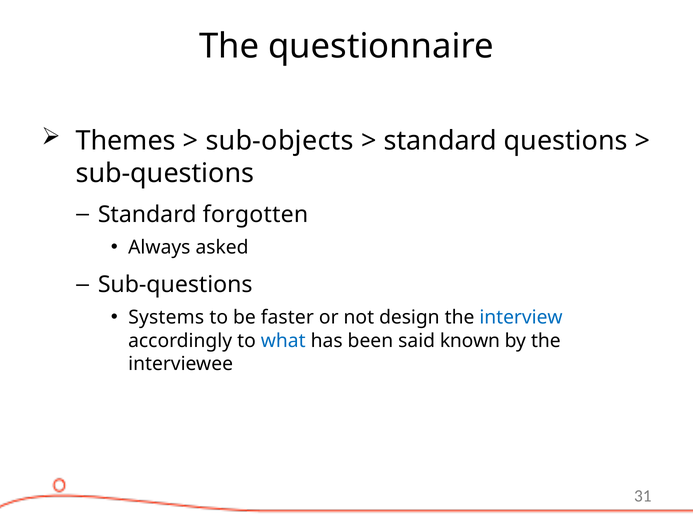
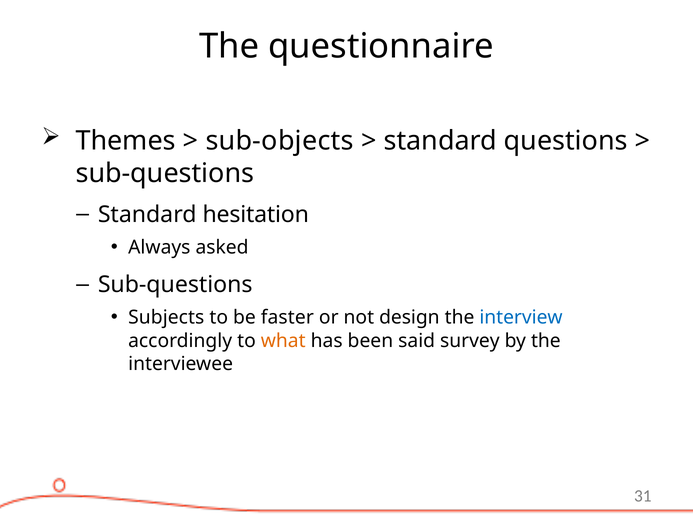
forgotten: forgotten -> hesitation (256, 215)
Systems: Systems -> Subjects (166, 317)
what colour: blue -> orange (283, 341)
known: known -> survey (470, 341)
